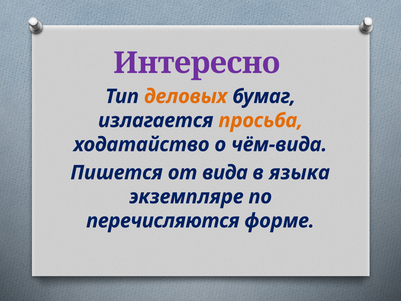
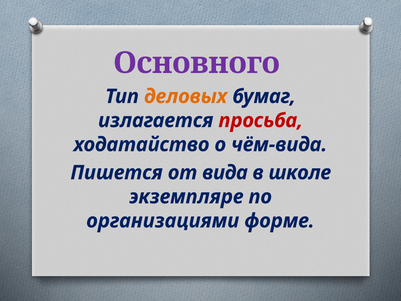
Интересно: Интересно -> Основного (197, 63)
просьба colour: orange -> red (261, 120)
языка: языка -> школе (300, 173)
перечисляются: перечисляются -> организациями (163, 221)
